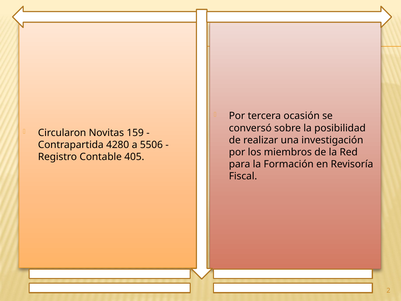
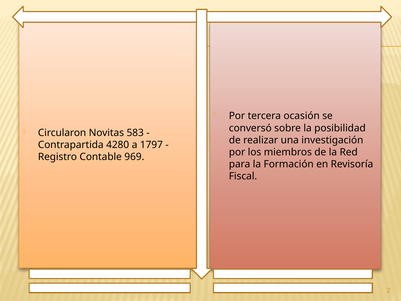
159: 159 -> 583 (135, 133)
5506: 5506 -> 1797 (151, 145)
405: 405 -> 969 (134, 157)
